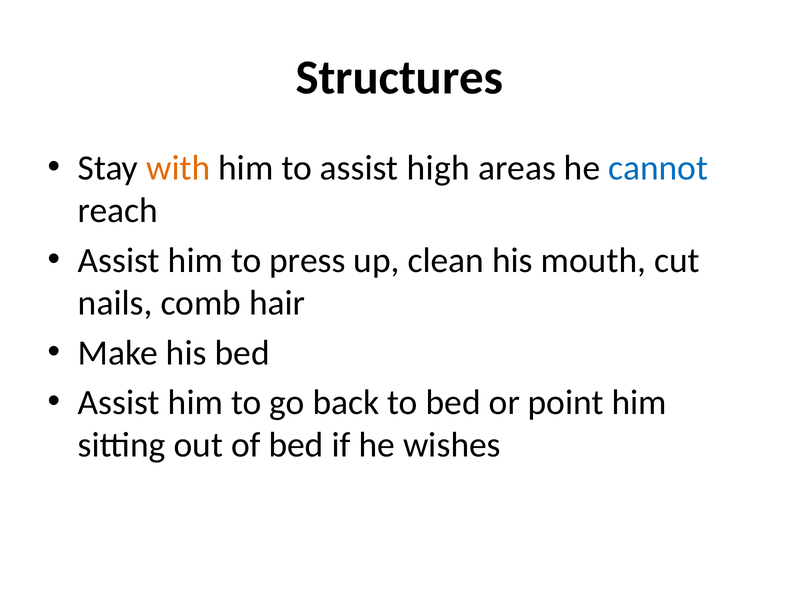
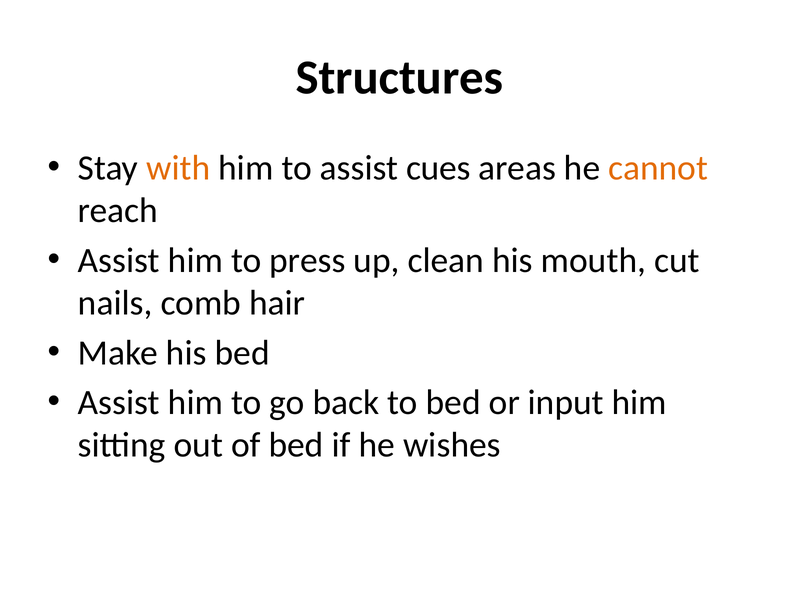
high: high -> cues (438, 168)
cannot colour: blue -> orange (658, 168)
point: point -> input (566, 402)
